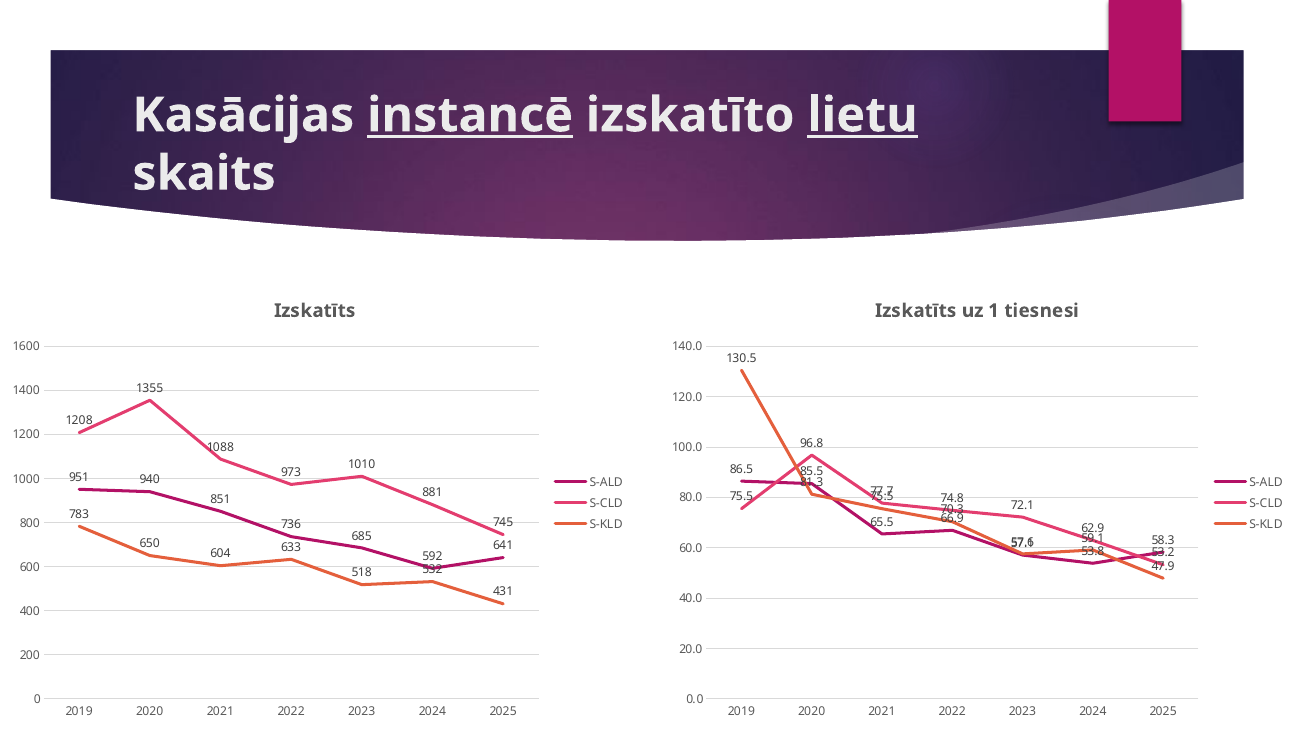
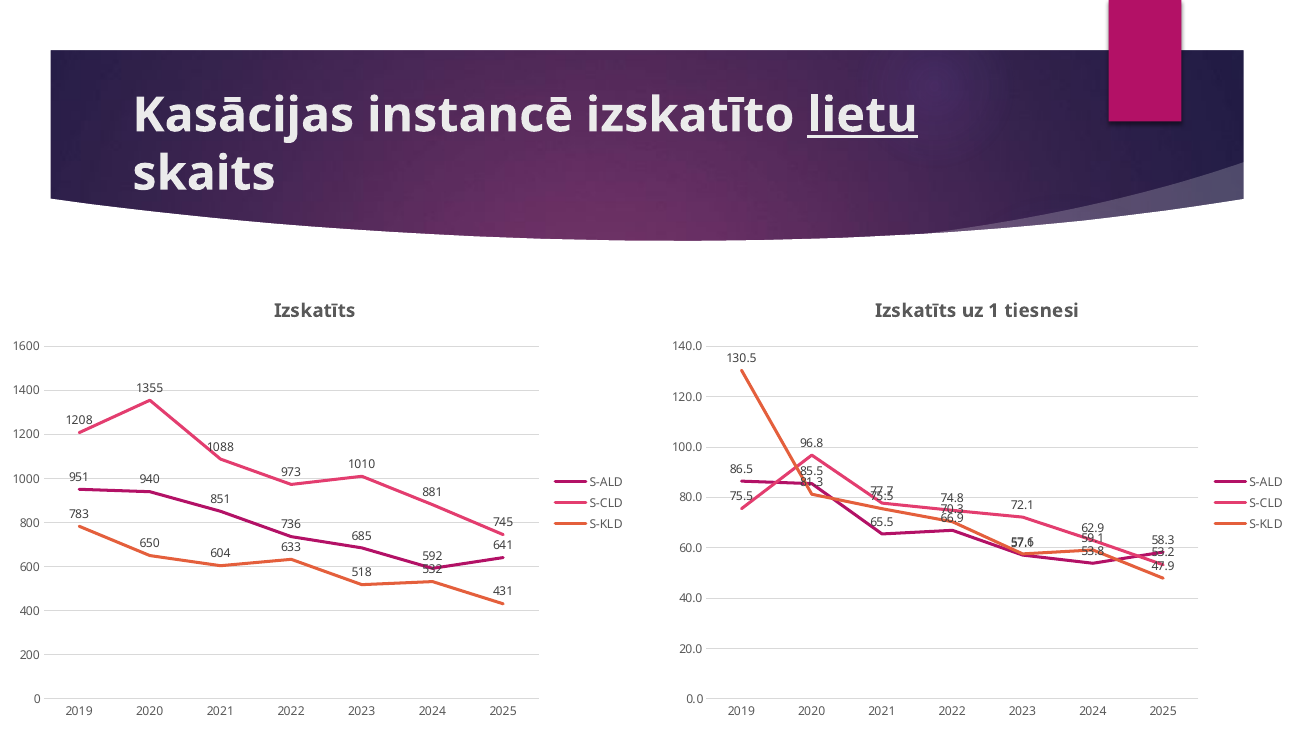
instancē underline: present -> none (470, 115)
